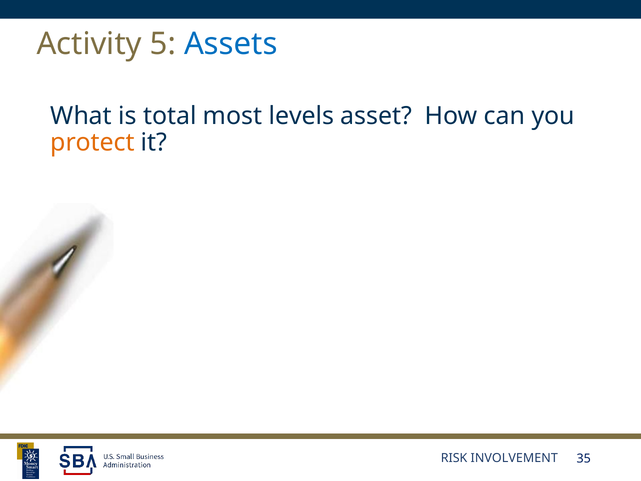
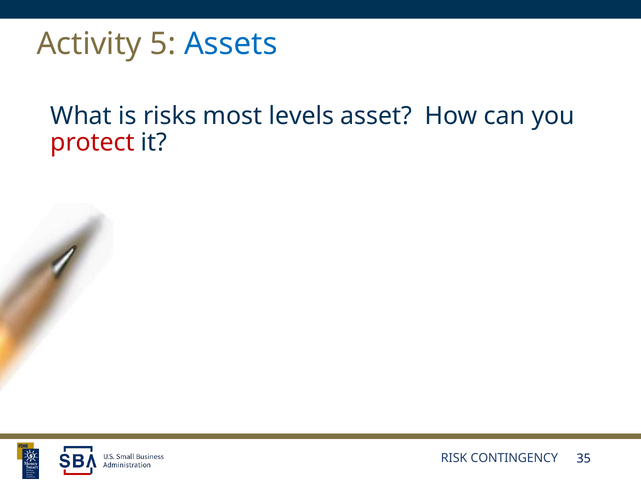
total: total -> risks (170, 116)
protect colour: orange -> red (93, 143)
INVOLVEMENT: INVOLVEMENT -> CONTINGENCY (514, 458)
